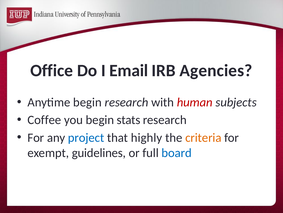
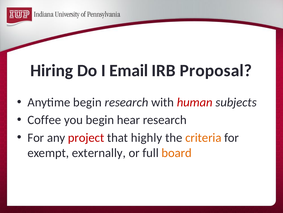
Office: Office -> Hiring (52, 70)
Agencies: Agencies -> Proposal (216, 70)
stats: stats -> hear (128, 120)
project colour: blue -> red (86, 137)
guidelines: guidelines -> externally (99, 152)
board colour: blue -> orange (177, 152)
